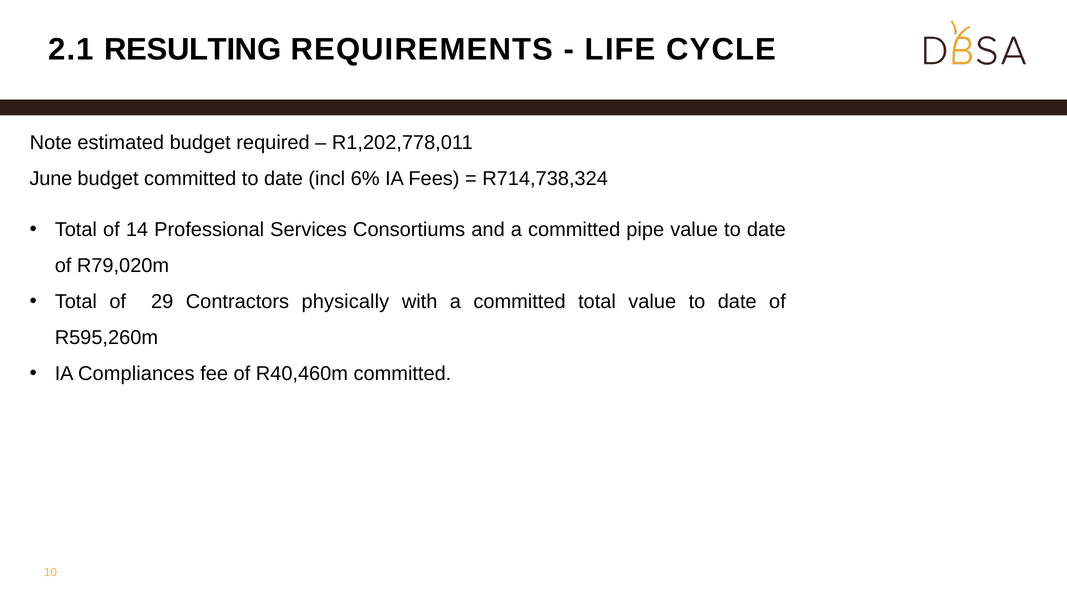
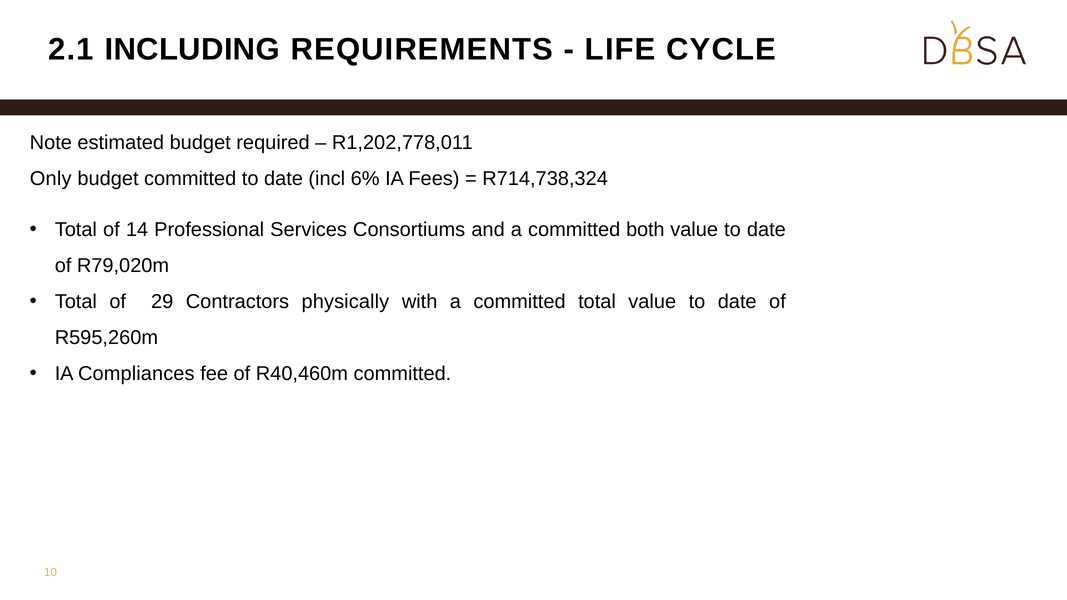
RESULTING: RESULTING -> INCLUDING (192, 50)
June: June -> Only (51, 179)
pipe: pipe -> both (645, 230)
